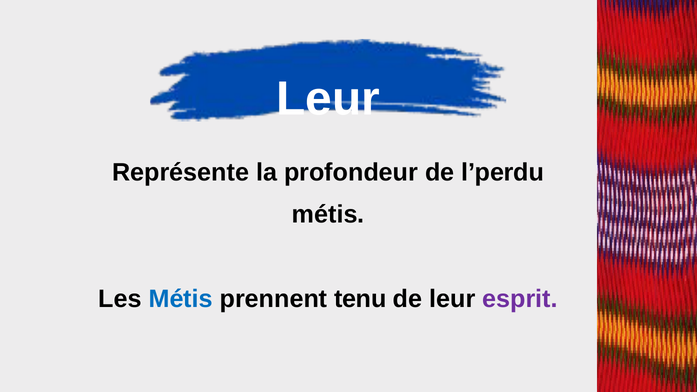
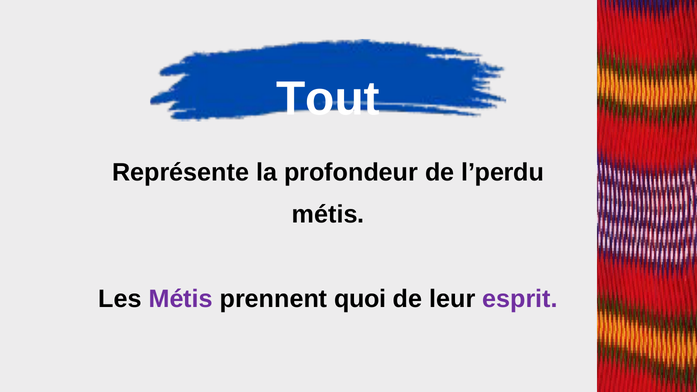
Leur: Leur -> Tout (328, 99)
Métis colour: blue -> purple (181, 299)
tenu: tenu -> quoi (360, 299)
